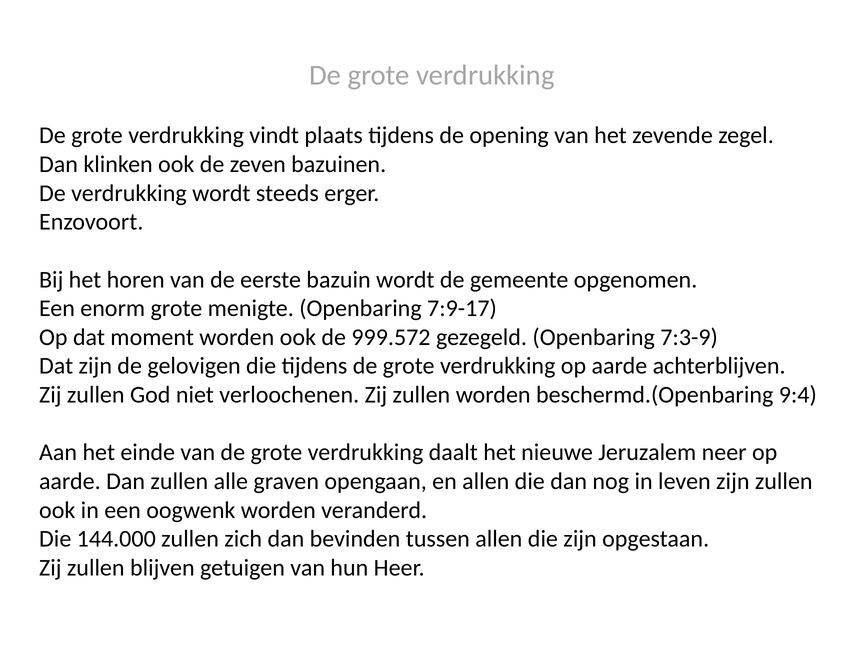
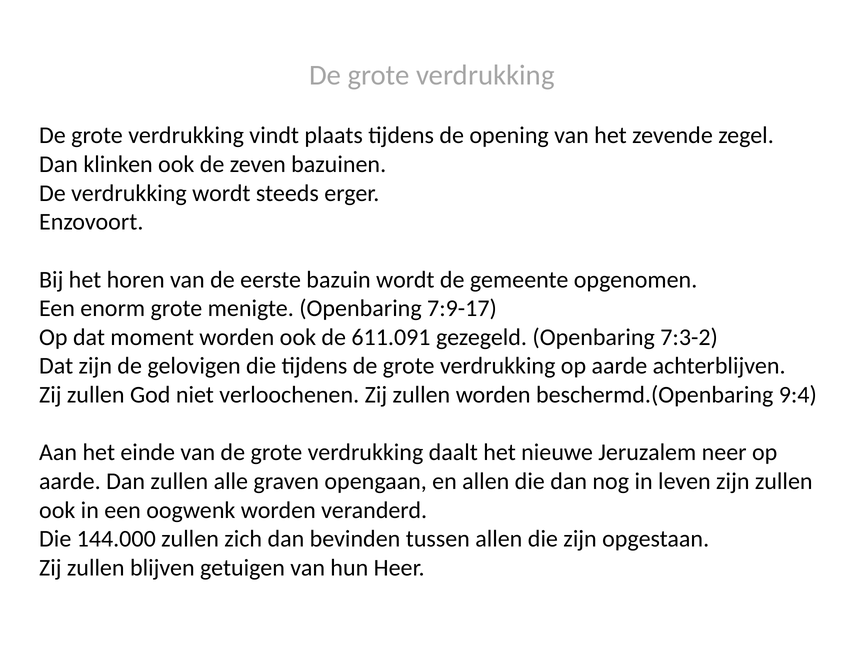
999.572: 999.572 -> 611.091 (391, 337)
7:3-9: 7:3-9 -> 7:3-2 (689, 337)
